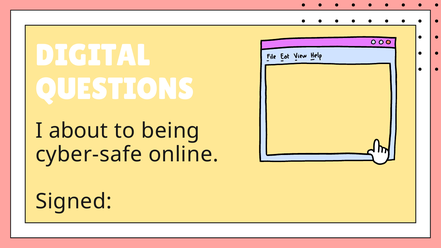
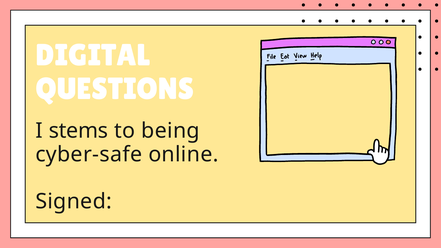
about: about -> stems (78, 131)
